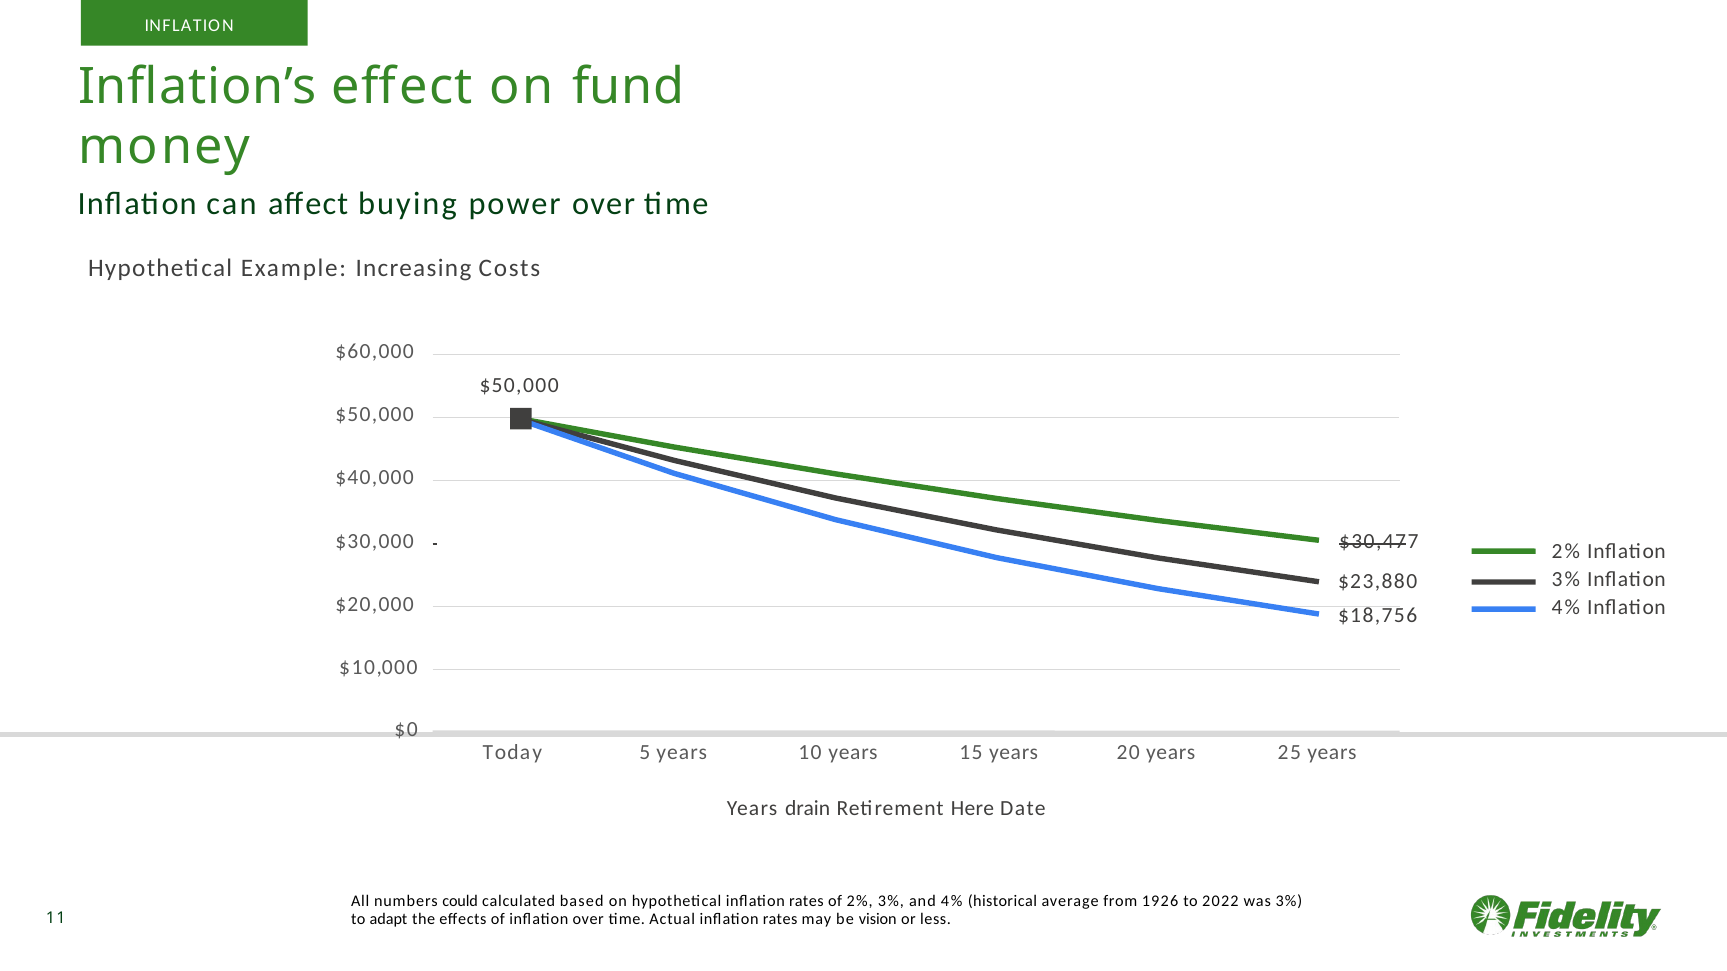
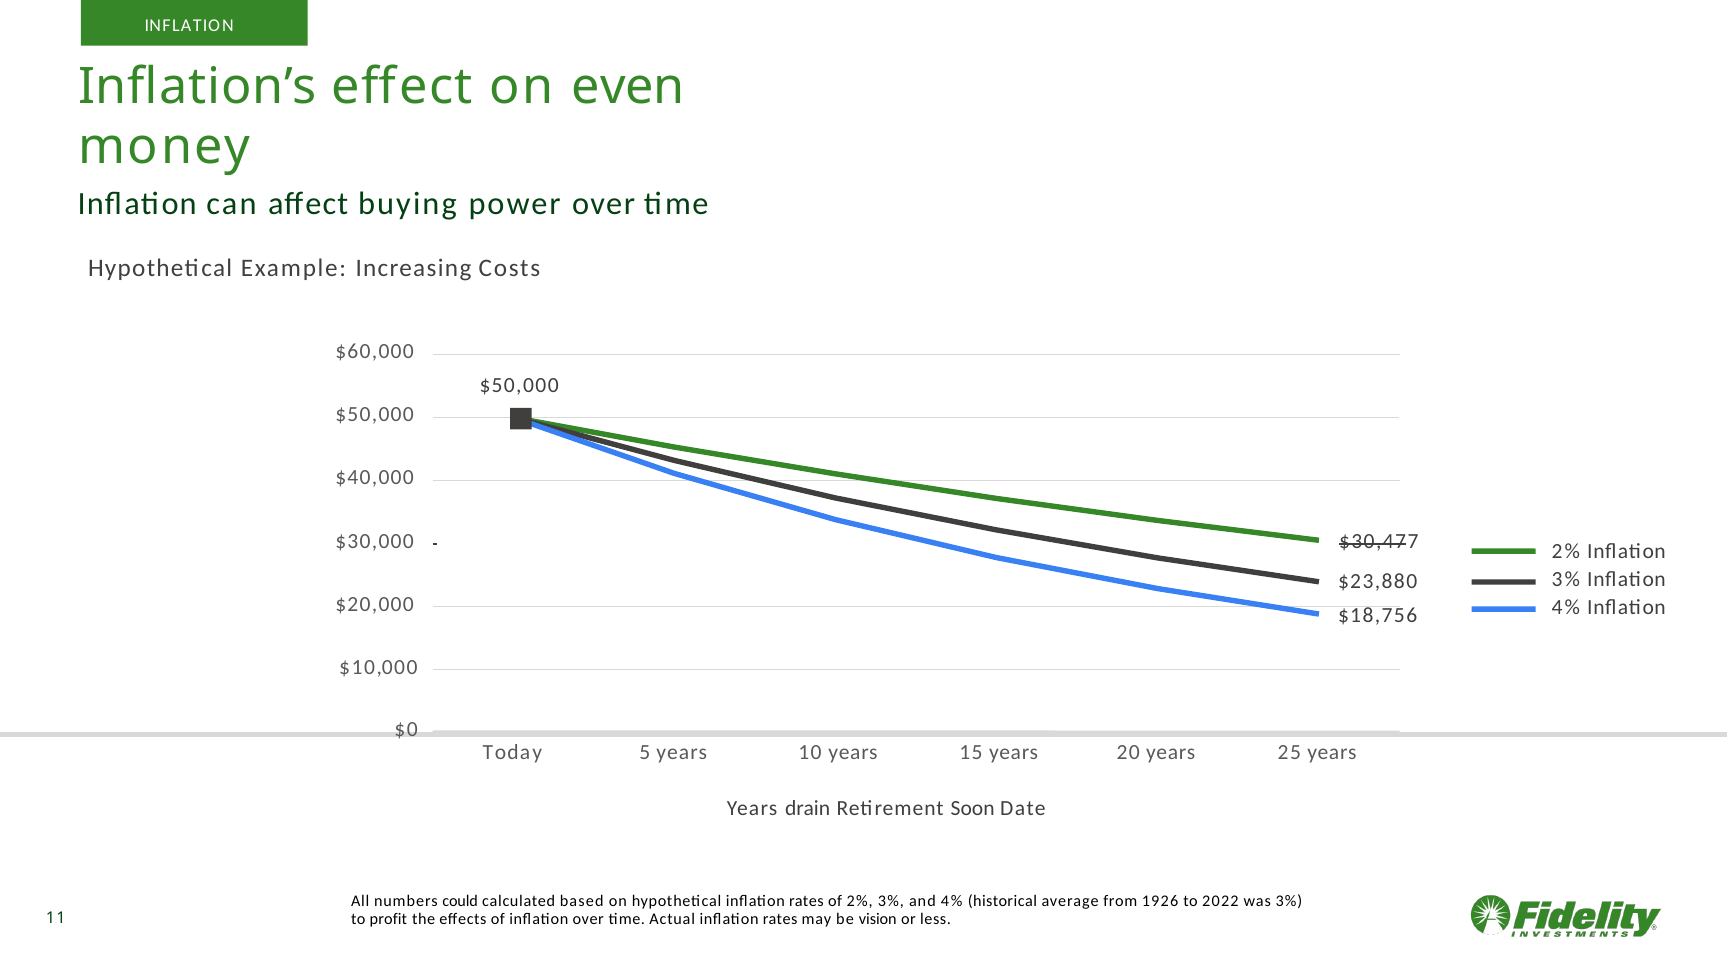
fund: fund -> even (628, 87)
Here: Here -> Soon (973, 809)
adapt: adapt -> profit (388, 920)
